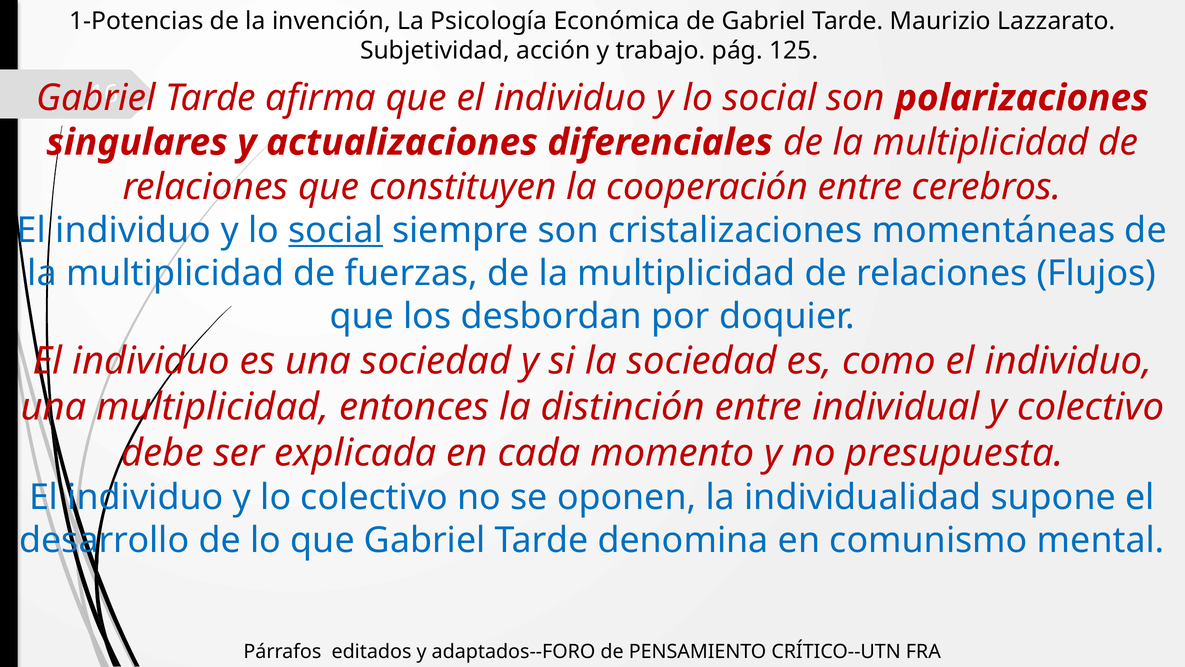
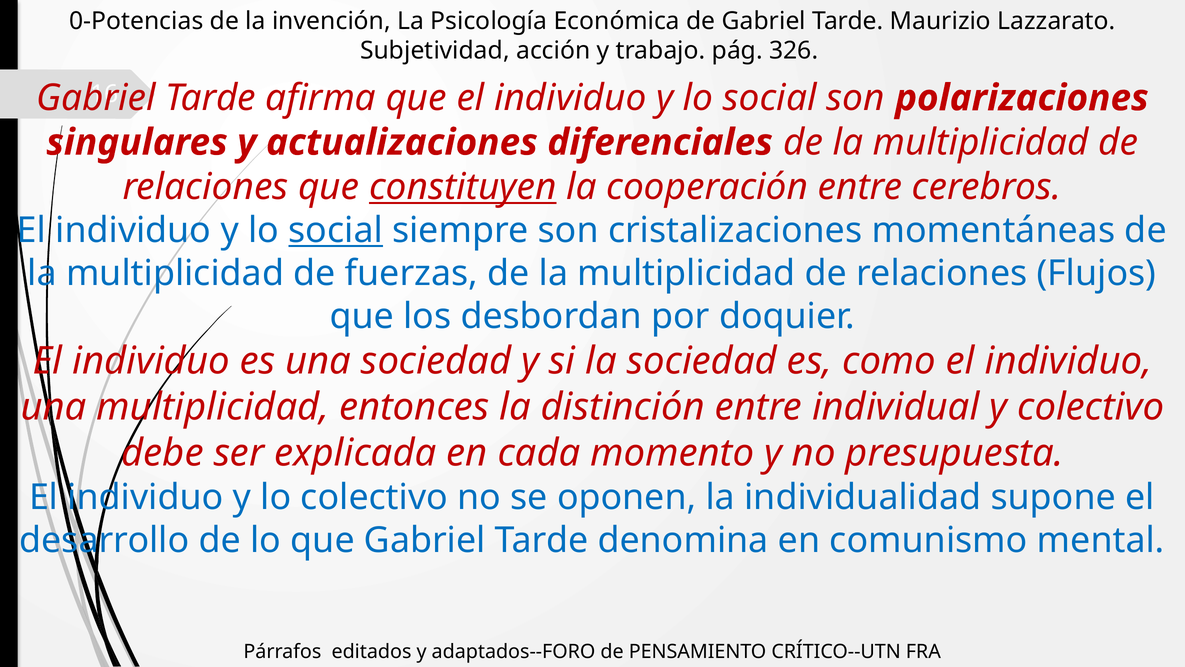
1-Potencias: 1-Potencias -> 0-Potencias (136, 21)
125: 125 -> 326 (794, 51)
constituyen underline: none -> present (463, 187)
